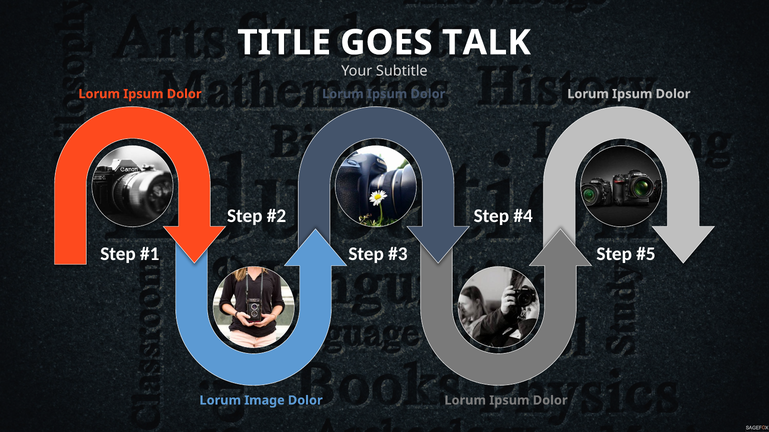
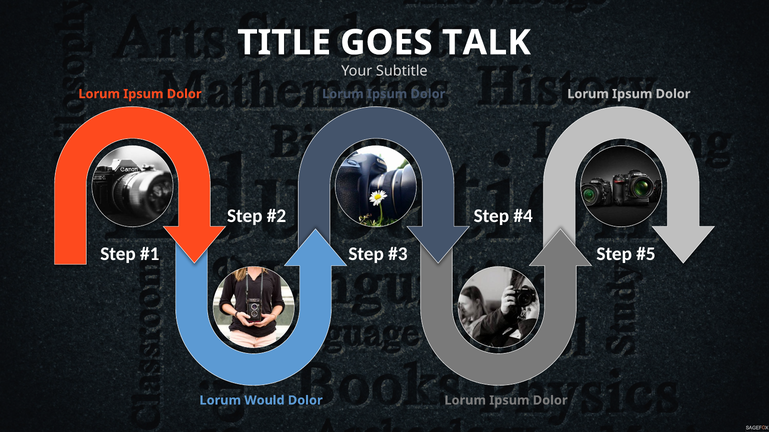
Image: Image -> Would (264, 401)
